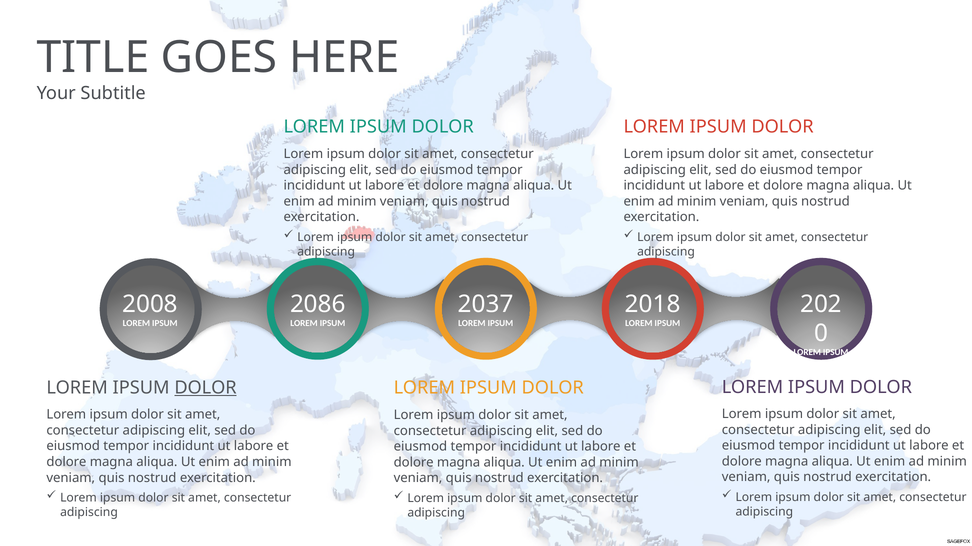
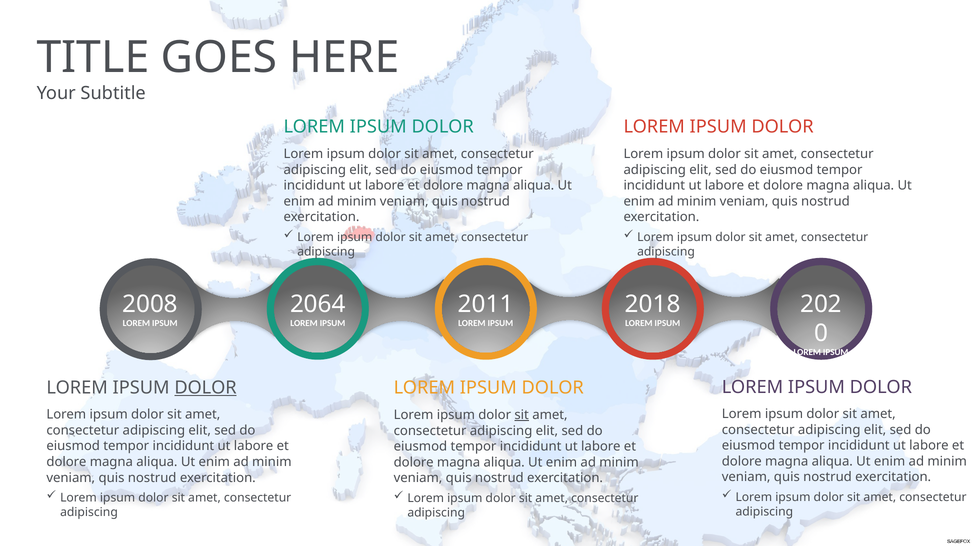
2086: 2086 -> 2064 (318, 305)
2037: 2037 -> 2011 (486, 305)
sit underline: none -> present (522, 415)
